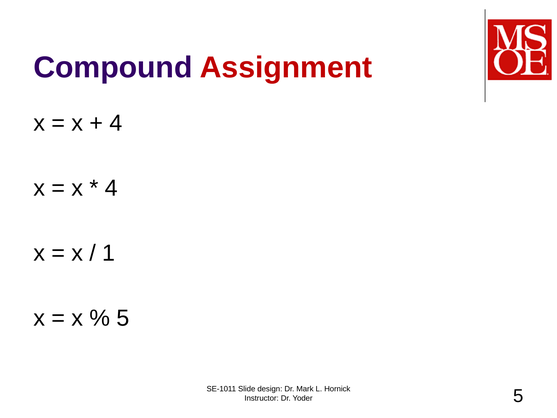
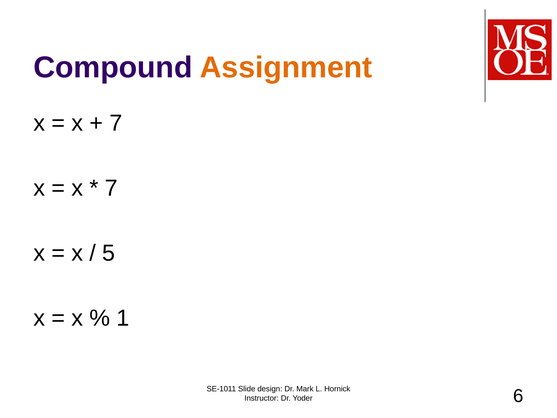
Assignment colour: red -> orange (286, 68)
4: 4 -> 7 (116, 123)
4: 4 -> 7 (111, 188)
1: 1 -> 5 (109, 253)
5: 5 -> 1 (123, 318)
Yoder 5: 5 -> 6 (518, 396)
